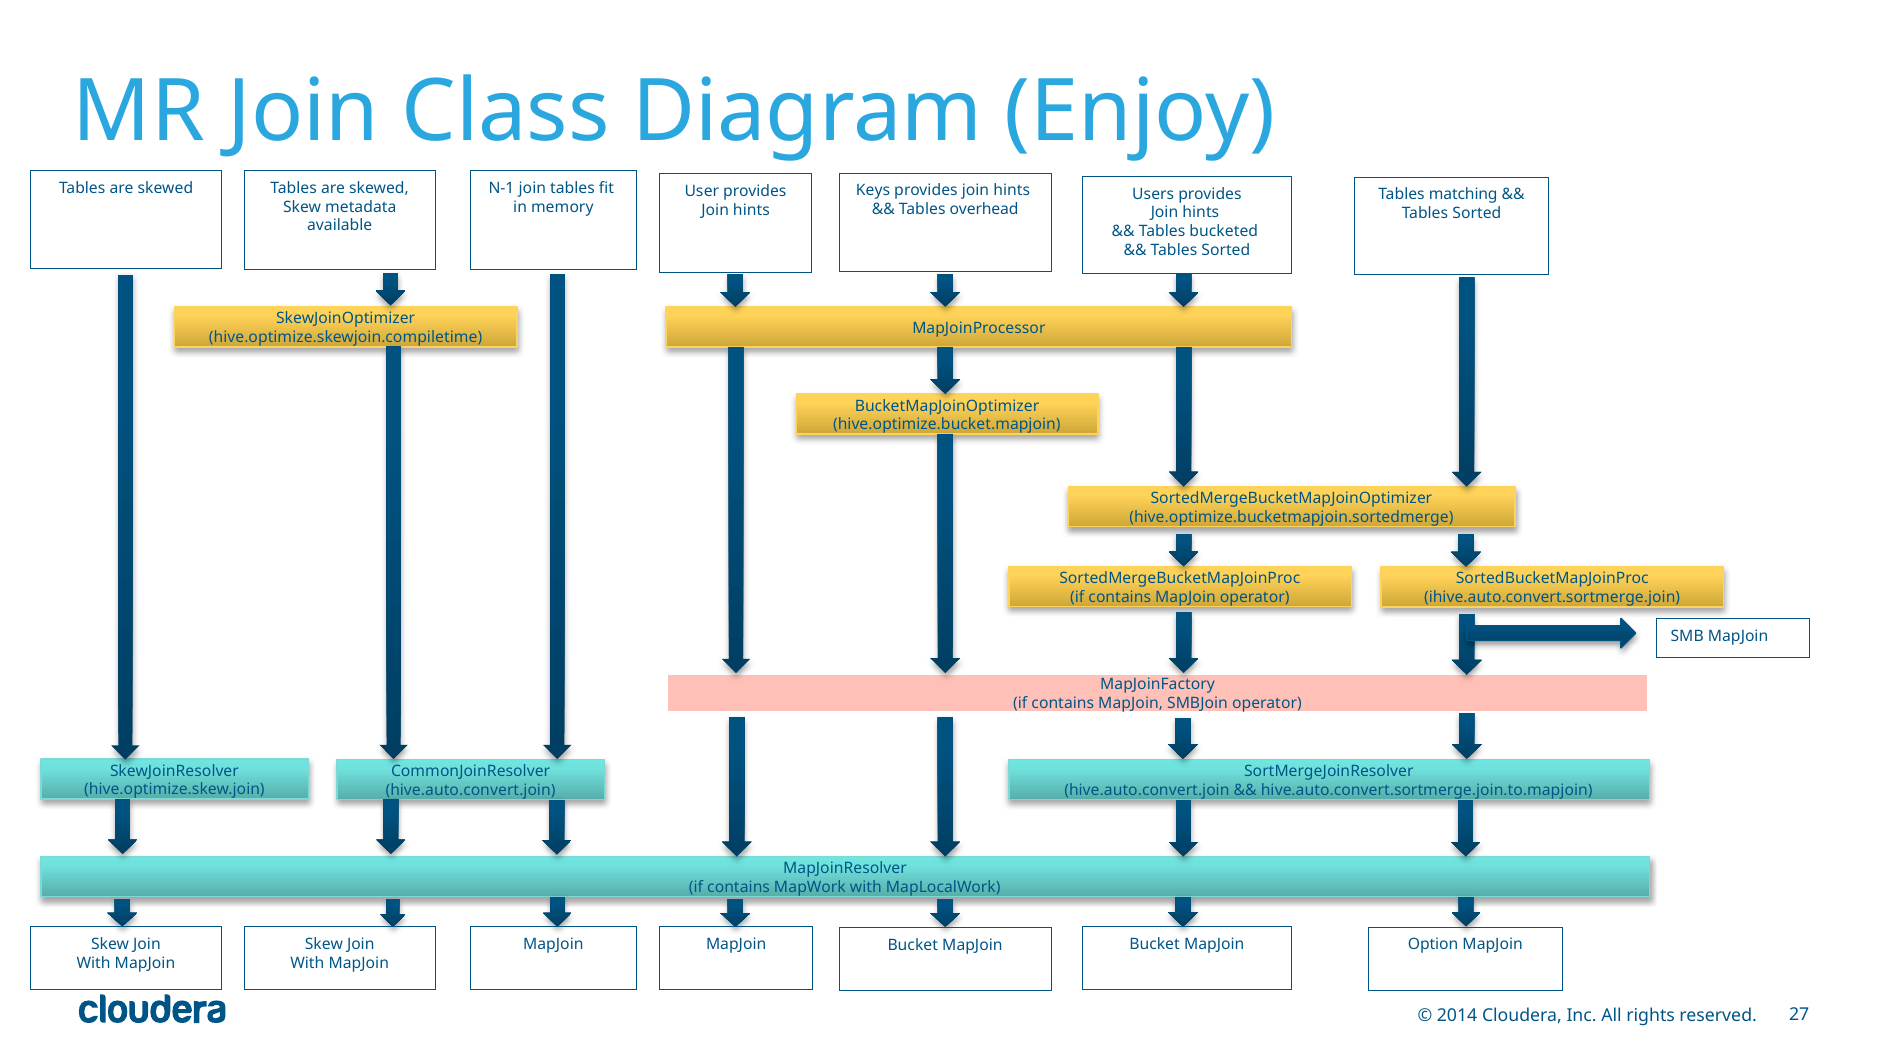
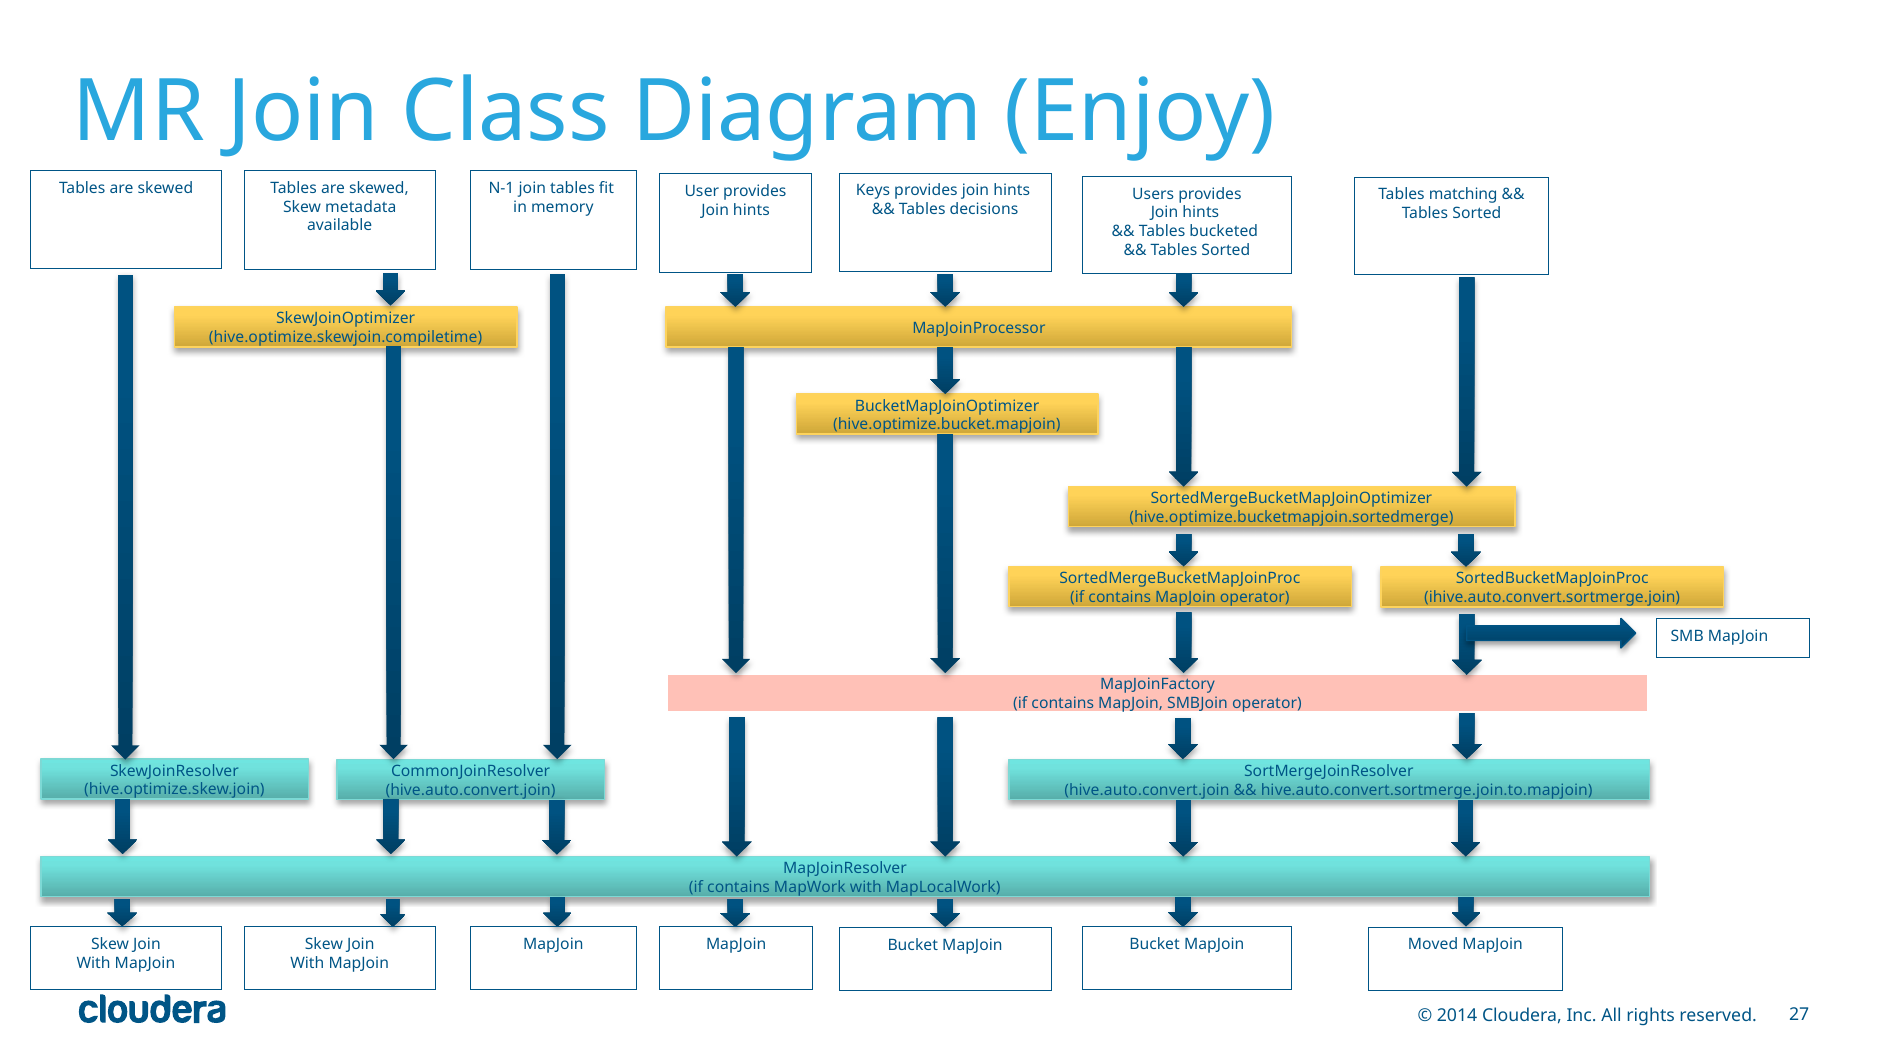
overhead: overhead -> decisions (984, 209)
Option: Option -> Moved (1433, 945)
